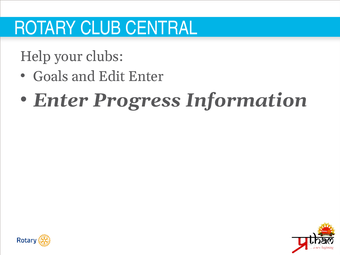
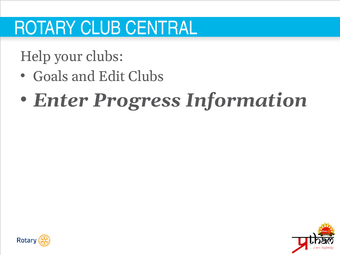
Edit Enter: Enter -> Clubs (146, 76)
